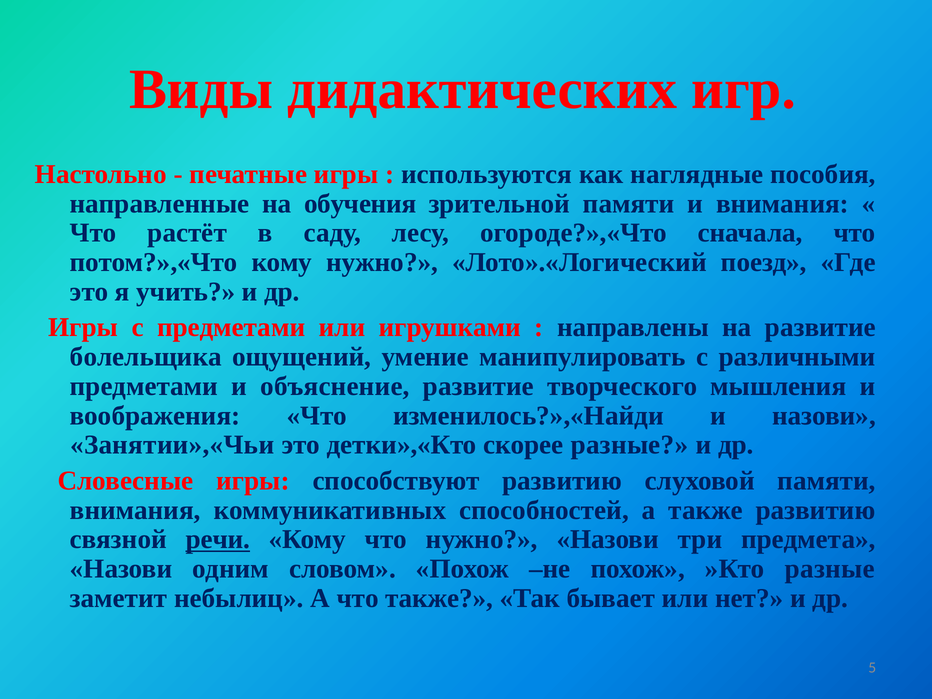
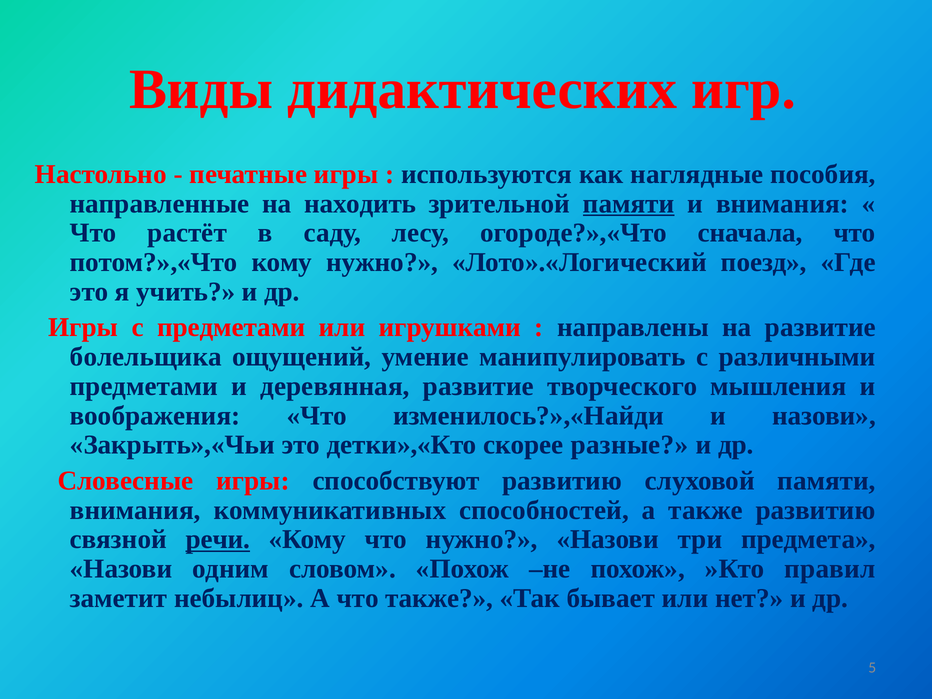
обучения: обучения -> находить (360, 204)
памяти underline: none -> present (629, 204)
объяснение: объяснение -> деревянная (335, 386)
Занятии»,«Чьи: Занятии»,«Чьи -> Закрыть»,«Чьи (172, 445)
»Кто разные: разные -> правил (830, 569)
